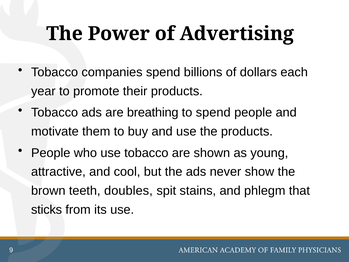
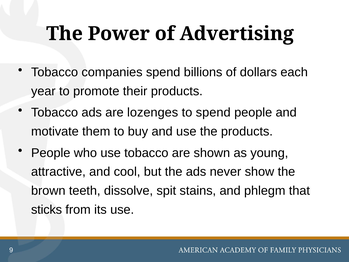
breathing: breathing -> lozenges (153, 112)
doubles: doubles -> dissolve (128, 191)
